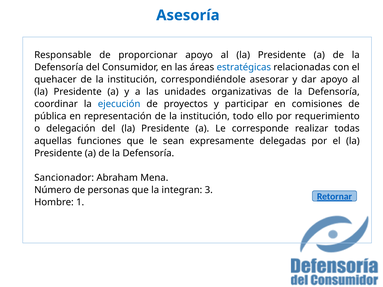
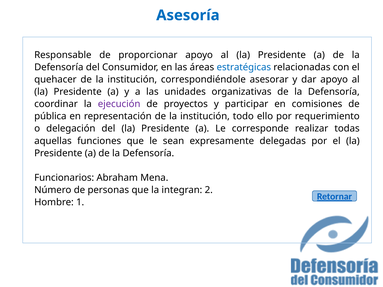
ejecución colour: blue -> purple (119, 104)
Sancionador: Sancionador -> Funcionarios (64, 178)
3: 3 -> 2 (209, 190)
